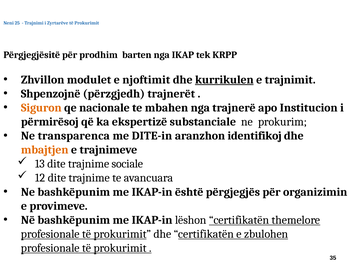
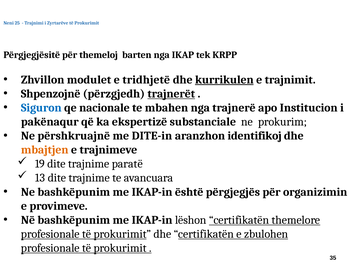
prodhim: prodhim -> themeloj (99, 55)
njoftimit: njoftimit -> tridhjetë (146, 80)
trajnerët underline: none -> present (171, 94)
Siguron colour: orange -> blue (41, 108)
përmirësoj: përmirësoj -> pakënaqur (50, 122)
transparenca: transparenca -> përshkruajnë (74, 136)
13: 13 -> 19 (40, 164)
sociale: sociale -> paratë (127, 164)
12: 12 -> 13 (40, 178)
